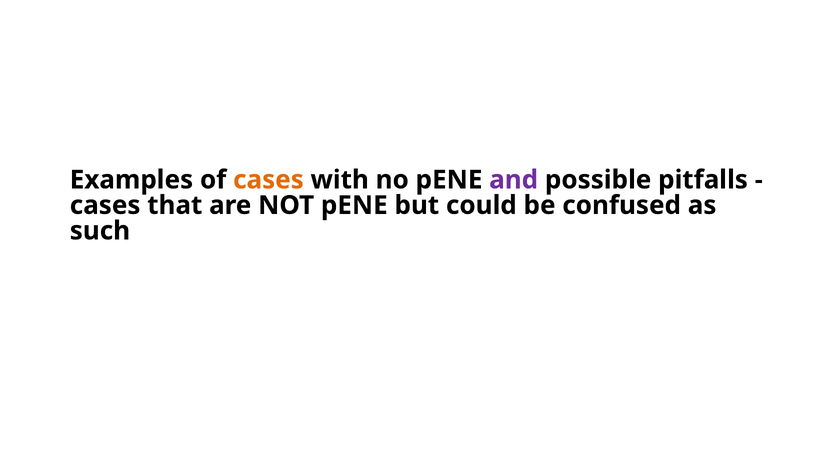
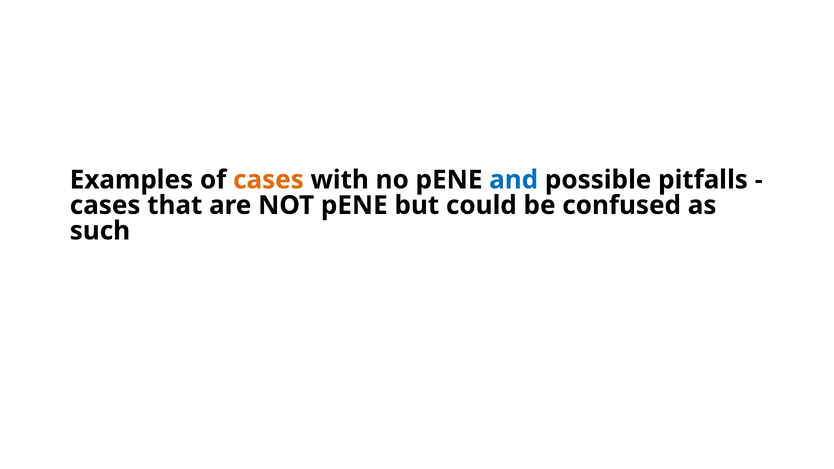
and colour: purple -> blue (514, 180)
